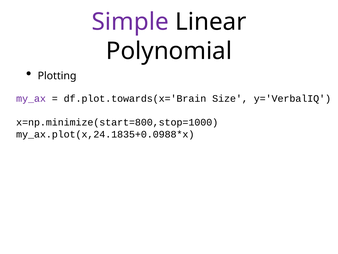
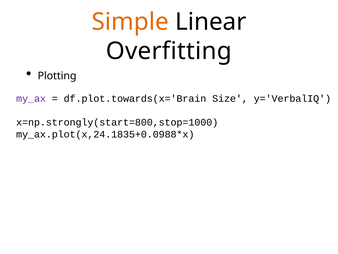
Simple colour: purple -> orange (130, 22)
Polynomial: Polynomial -> Overfitting (169, 51)
x=np.minimize(start=800,stop=1000: x=np.minimize(start=800,stop=1000 -> x=np.strongly(start=800,stop=1000 (117, 122)
